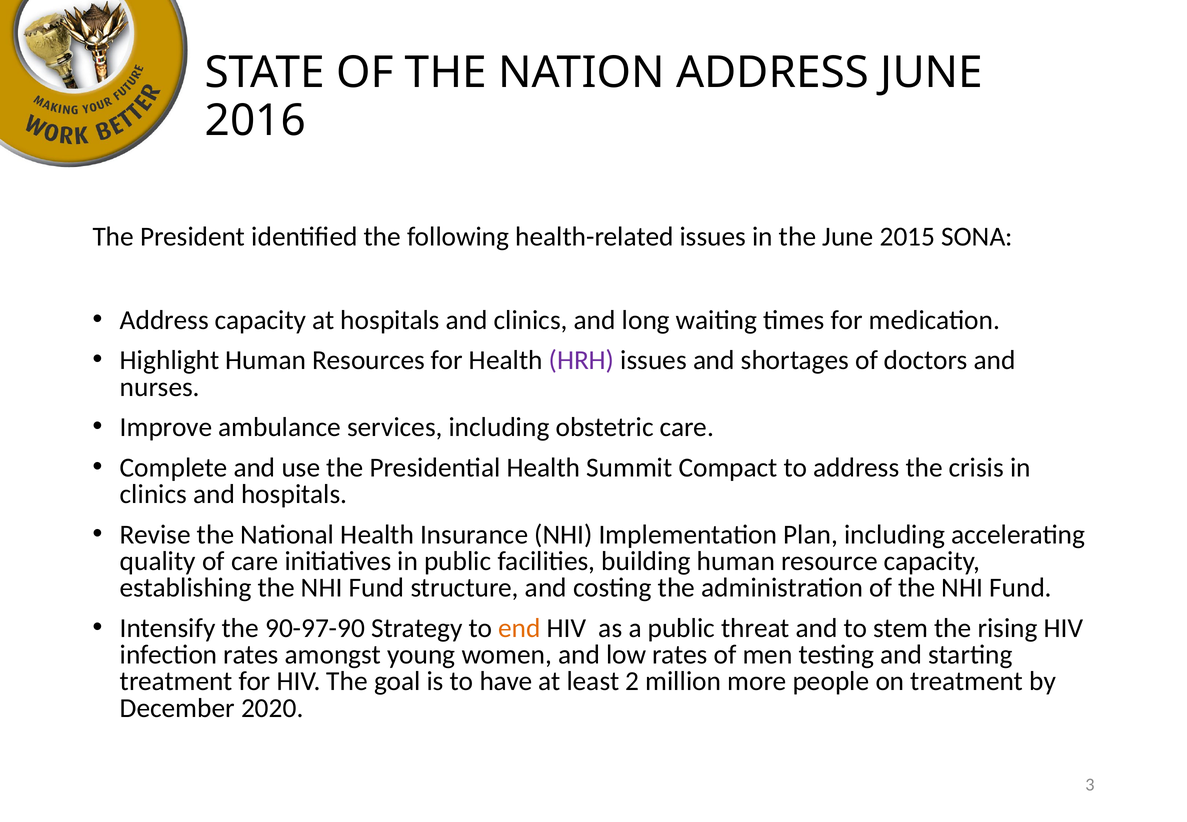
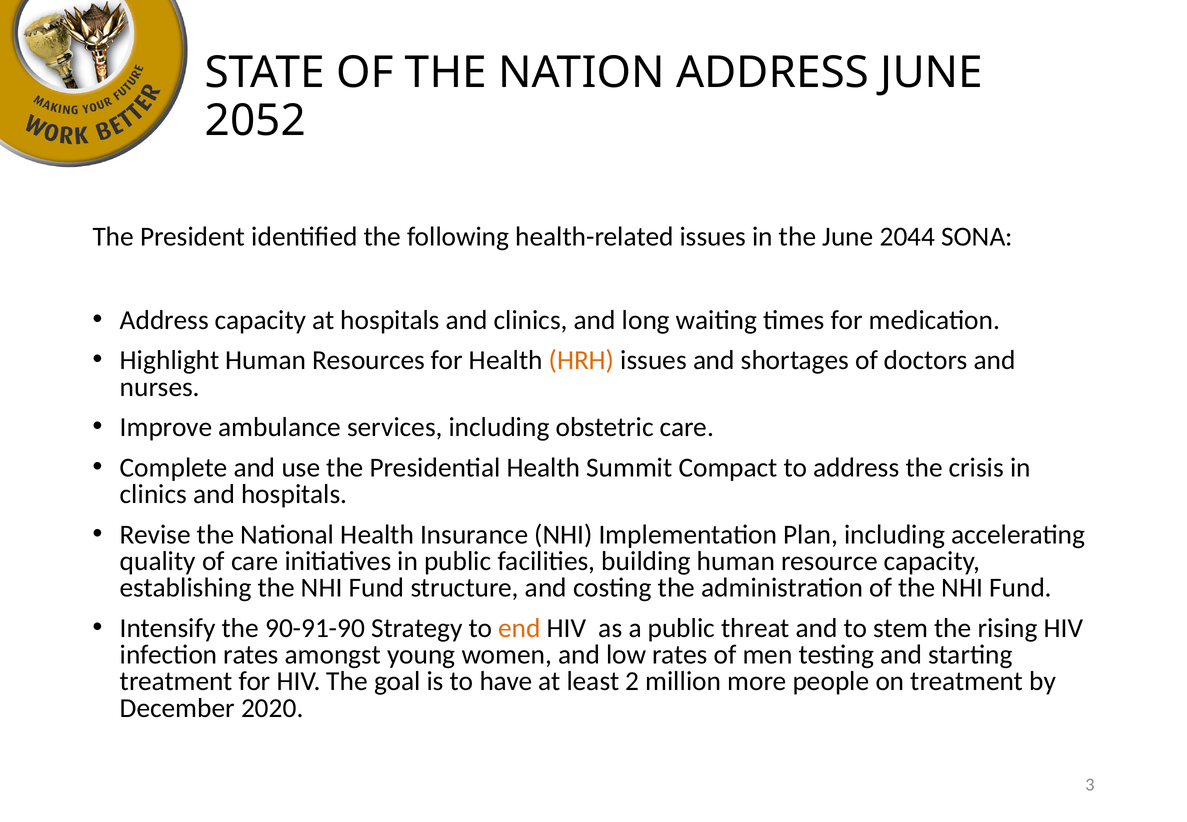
2016: 2016 -> 2052 (255, 120)
2015: 2015 -> 2044 (907, 236)
HRH colour: purple -> orange (582, 360)
90-97-90: 90-97-90 -> 90-91-90 (315, 628)
